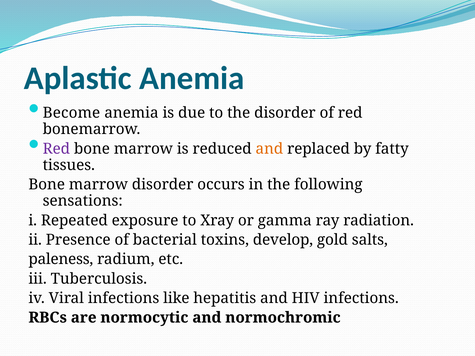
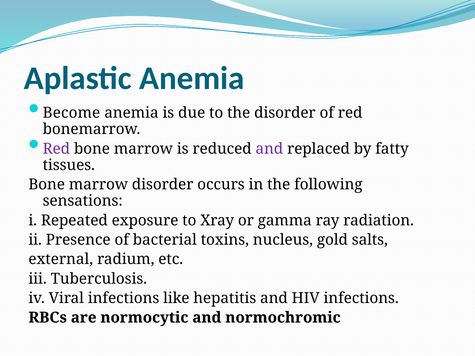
and colour: orange -> purple (269, 149)
develop: develop -> nucleus (283, 240)
paleness: paleness -> external (61, 259)
